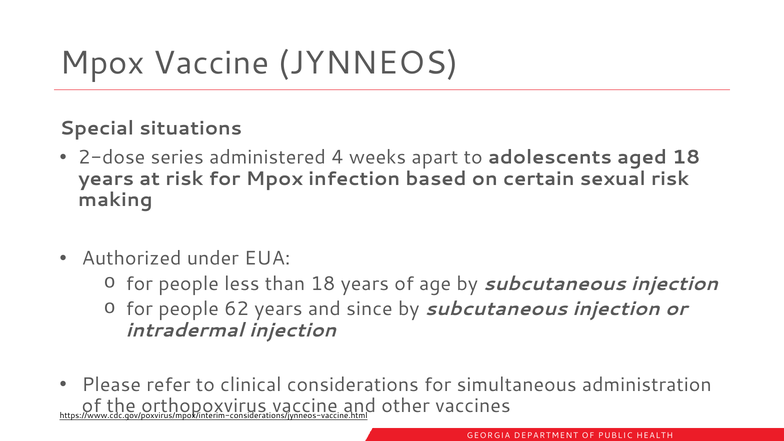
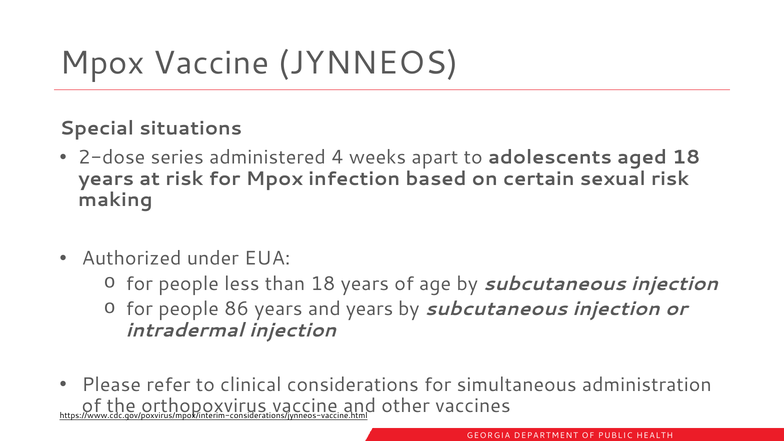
62: 62 -> 86 (237, 309)
and since: since -> years (370, 309)
